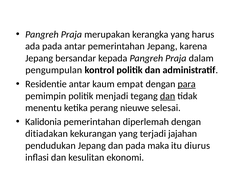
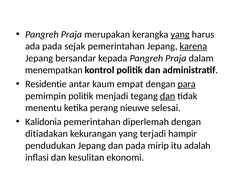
yang underline: none -> present (180, 35)
pada antar: antar -> sejak (75, 46)
karena underline: none -> present (193, 46)
pengumpulan: pengumpulan -> menempatkan (54, 70)
jajahan: jajahan -> hampir (183, 134)
maka: maka -> mirip (158, 146)
diurus: diurus -> adalah (197, 146)
